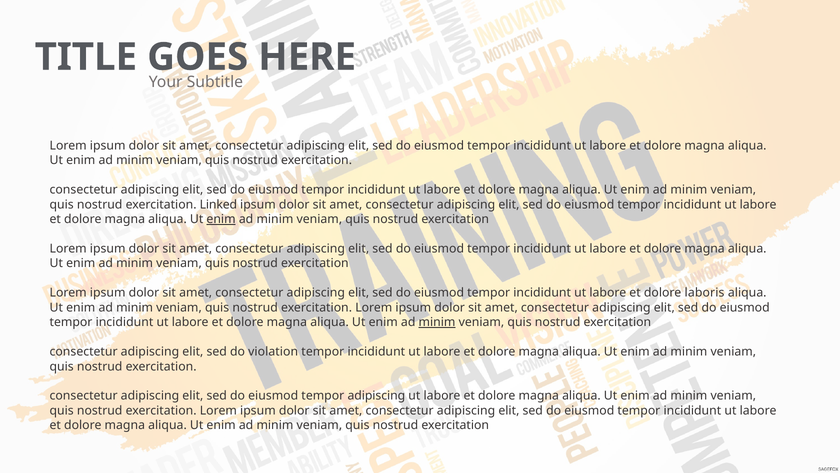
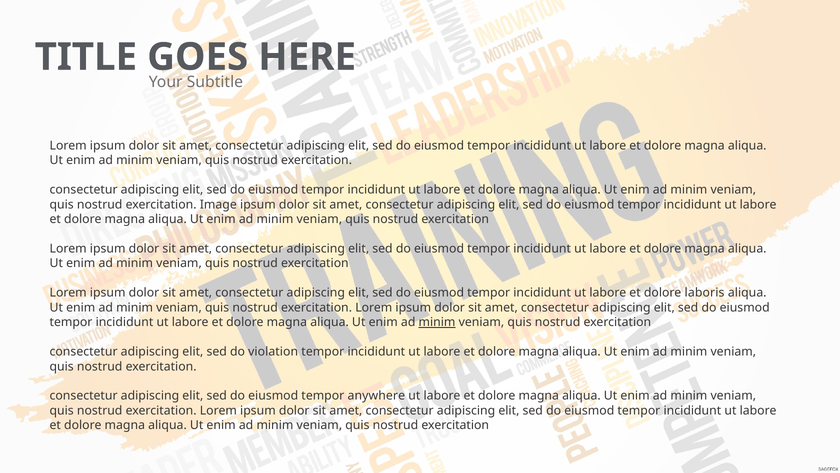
Linked: Linked -> Image (218, 204)
enim underline: present -> none (221, 219)
tempor adipiscing: adipiscing -> anywhere (376, 395)
